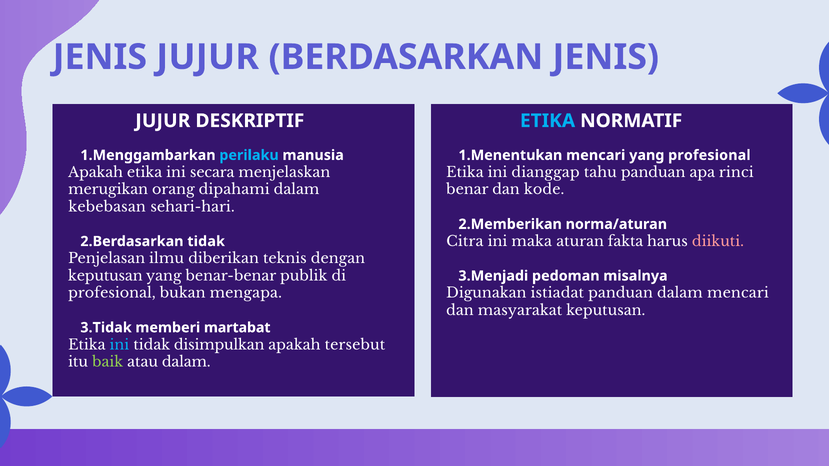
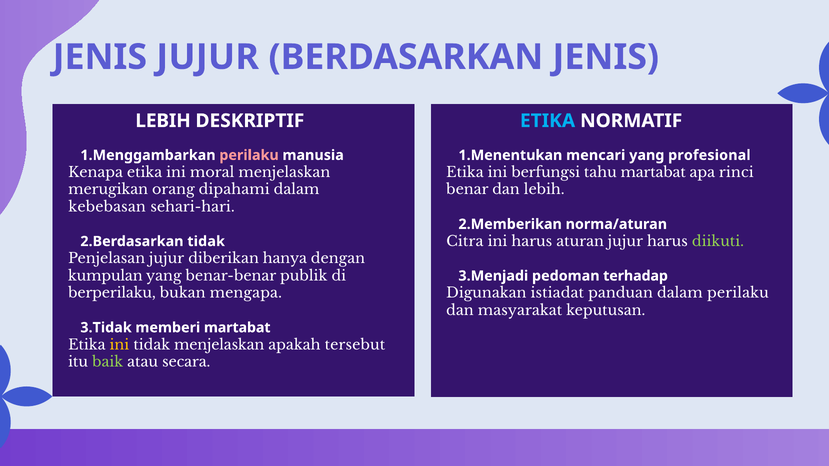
JUJUR: JUJUR -> LEBIH (163, 121)
perilaku colour: light blue -> pink (249, 155)
Apakah: Apakah -> Kenapa (96, 173)
secara: secara -> moral (212, 173)
dianggap: dianggap -> berfungsi (546, 173)
tahu panduan: panduan -> martabat (653, 173)
dan kode: kode -> lebih (544, 190)
ini maka: maka -> harus (532, 242)
aturan fakta: fakta -> jujur (625, 242)
diikuti colour: pink -> light green (718, 242)
Penjelasan ilmu: ilmu -> jujur (167, 259)
teknis: teknis -> hanya (285, 259)
keputusan: keputusan -> kumpulan (105, 276)
misalnya: misalnya -> terhadap (636, 276)
profesional: profesional -> berperilaku (112, 293)
dalam mencari: mencari -> perilaku (738, 293)
ini colour: light blue -> yellow (119, 345)
tidak disimpulkan: disimpulkan -> menjelaskan (219, 345)
atau dalam: dalam -> secara (186, 362)
